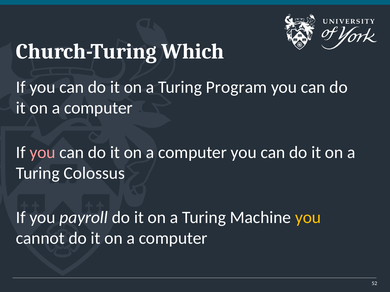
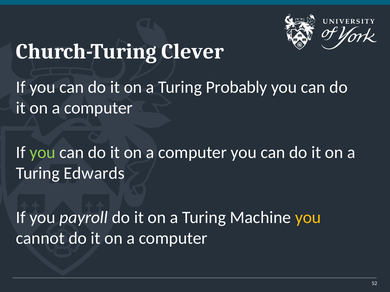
Which: Which -> Clever (193, 52)
Program: Program -> Probably (237, 87)
you colour: pink -> light green (43, 153)
Colossus: Colossus -> Edwards (94, 173)
